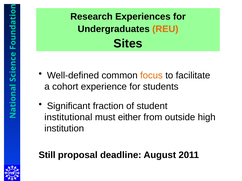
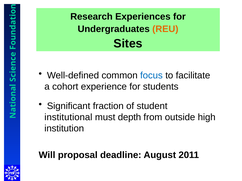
focus colour: orange -> blue (151, 76)
either: either -> depth (129, 118)
Still: Still -> Will (47, 155)
